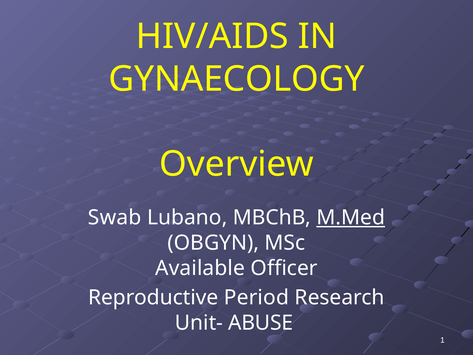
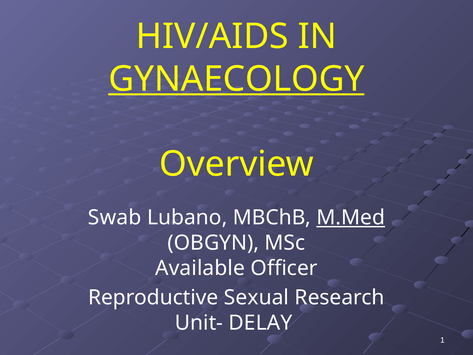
GYNAECOLOGY underline: none -> present (237, 79)
Period: Period -> Sexual (257, 297)
ABUSE: ABUSE -> DELAY (260, 323)
